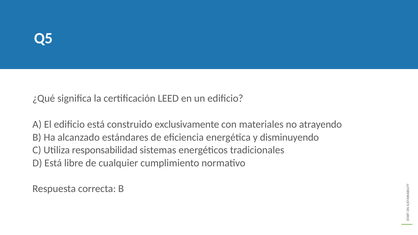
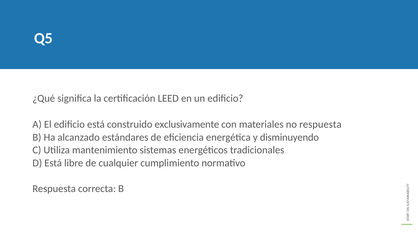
no atrayendo: atrayendo -> respuesta (320, 124)
responsabilidad: responsabilidad -> mantenimiento (105, 150)
